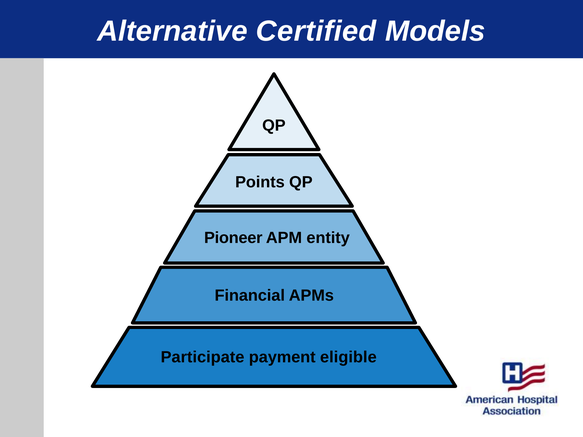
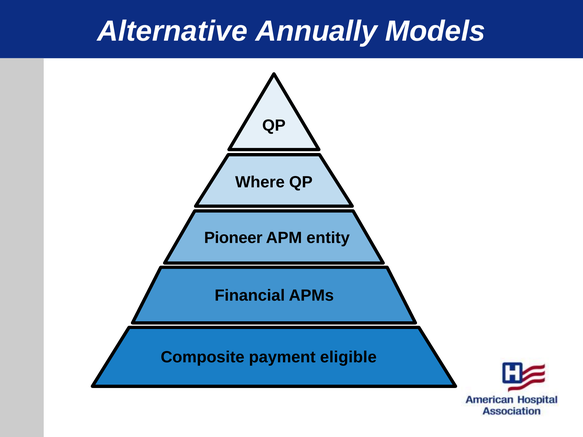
Certified: Certified -> Annually (316, 31)
Points: Points -> Where (260, 182)
Participate: Participate -> Composite (203, 357)
